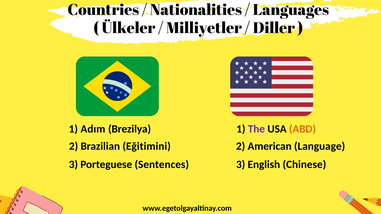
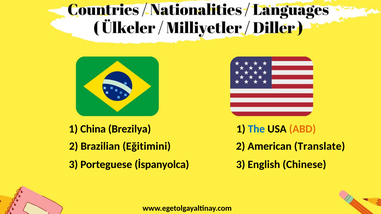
The colour: purple -> blue (256, 129)
Adım: Adım -> China (93, 129)
Language: Language -> Translate (320, 146)
Sentences: Sentences -> İspanyolca (162, 165)
